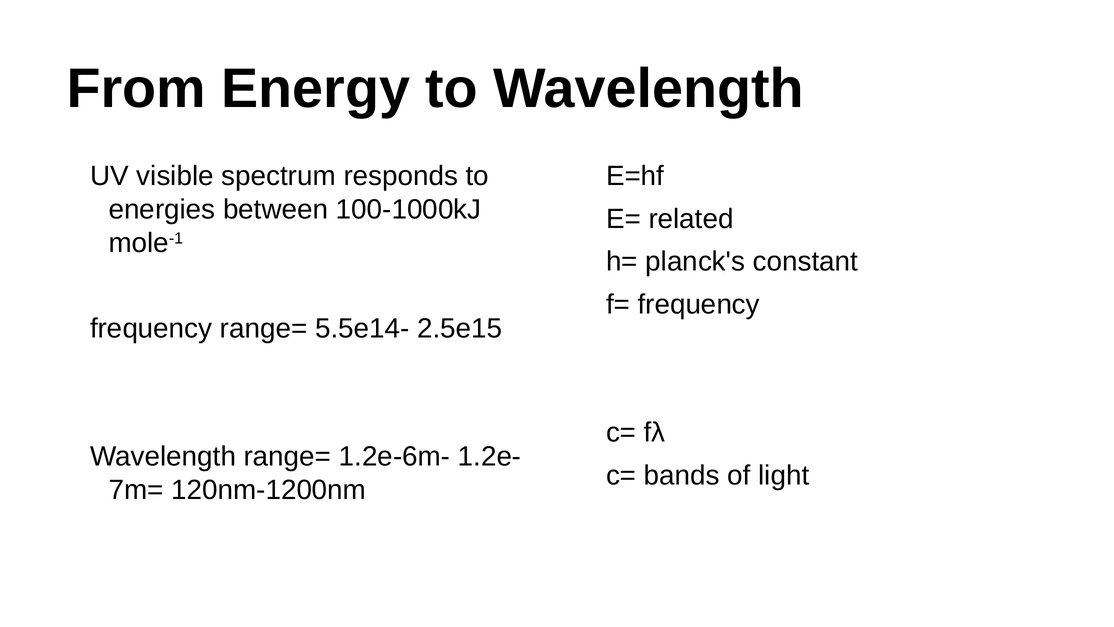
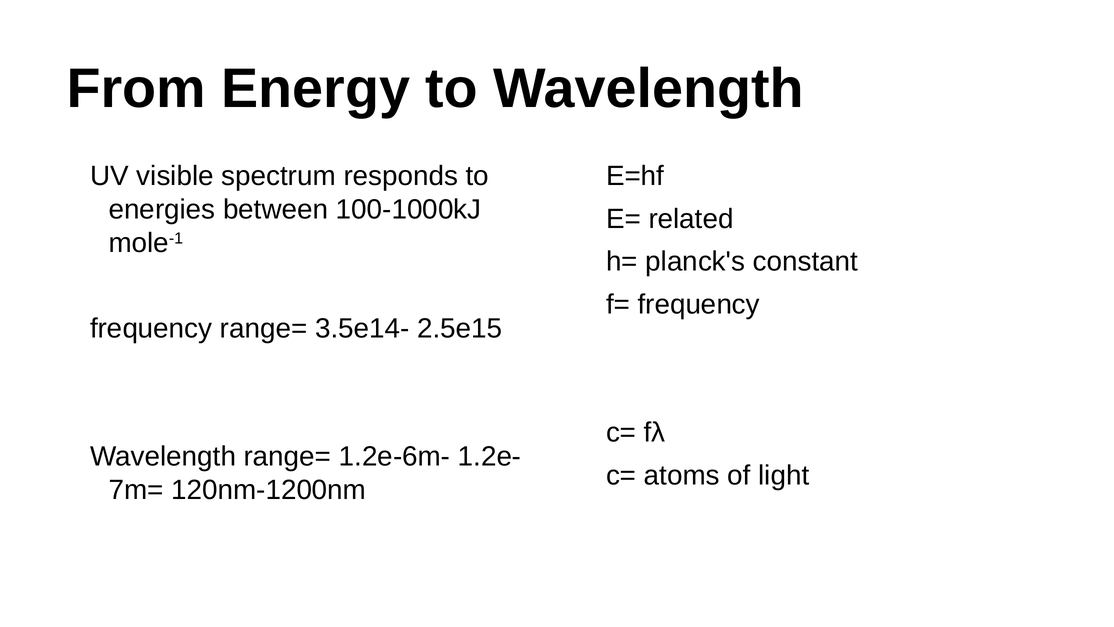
5.5e14-: 5.5e14- -> 3.5e14- (362, 328)
bands: bands -> atoms (682, 475)
